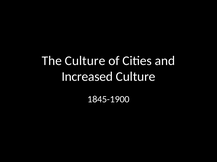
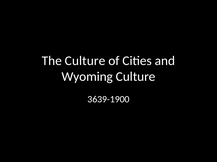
Increased: Increased -> Wyoming (87, 77)
1845-1900: 1845-1900 -> 3639-1900 (108, 100)
